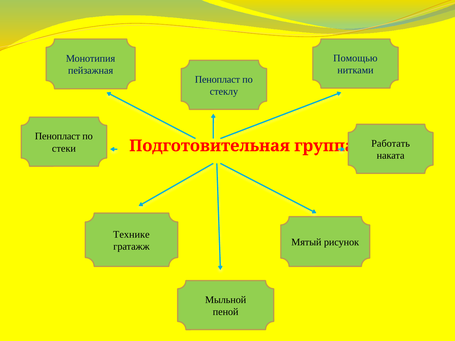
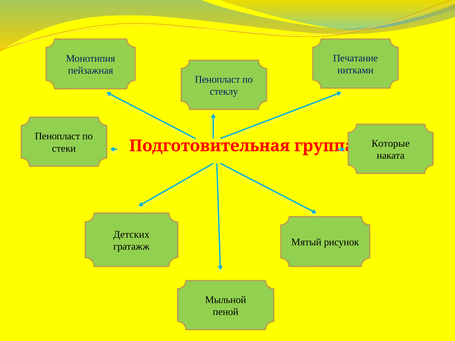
Помощью: Помощью -> Печатание (355, 58)
Работать: Работать -> Которые (391, 144)
Технике: Технике -> Детских (131, 235)
